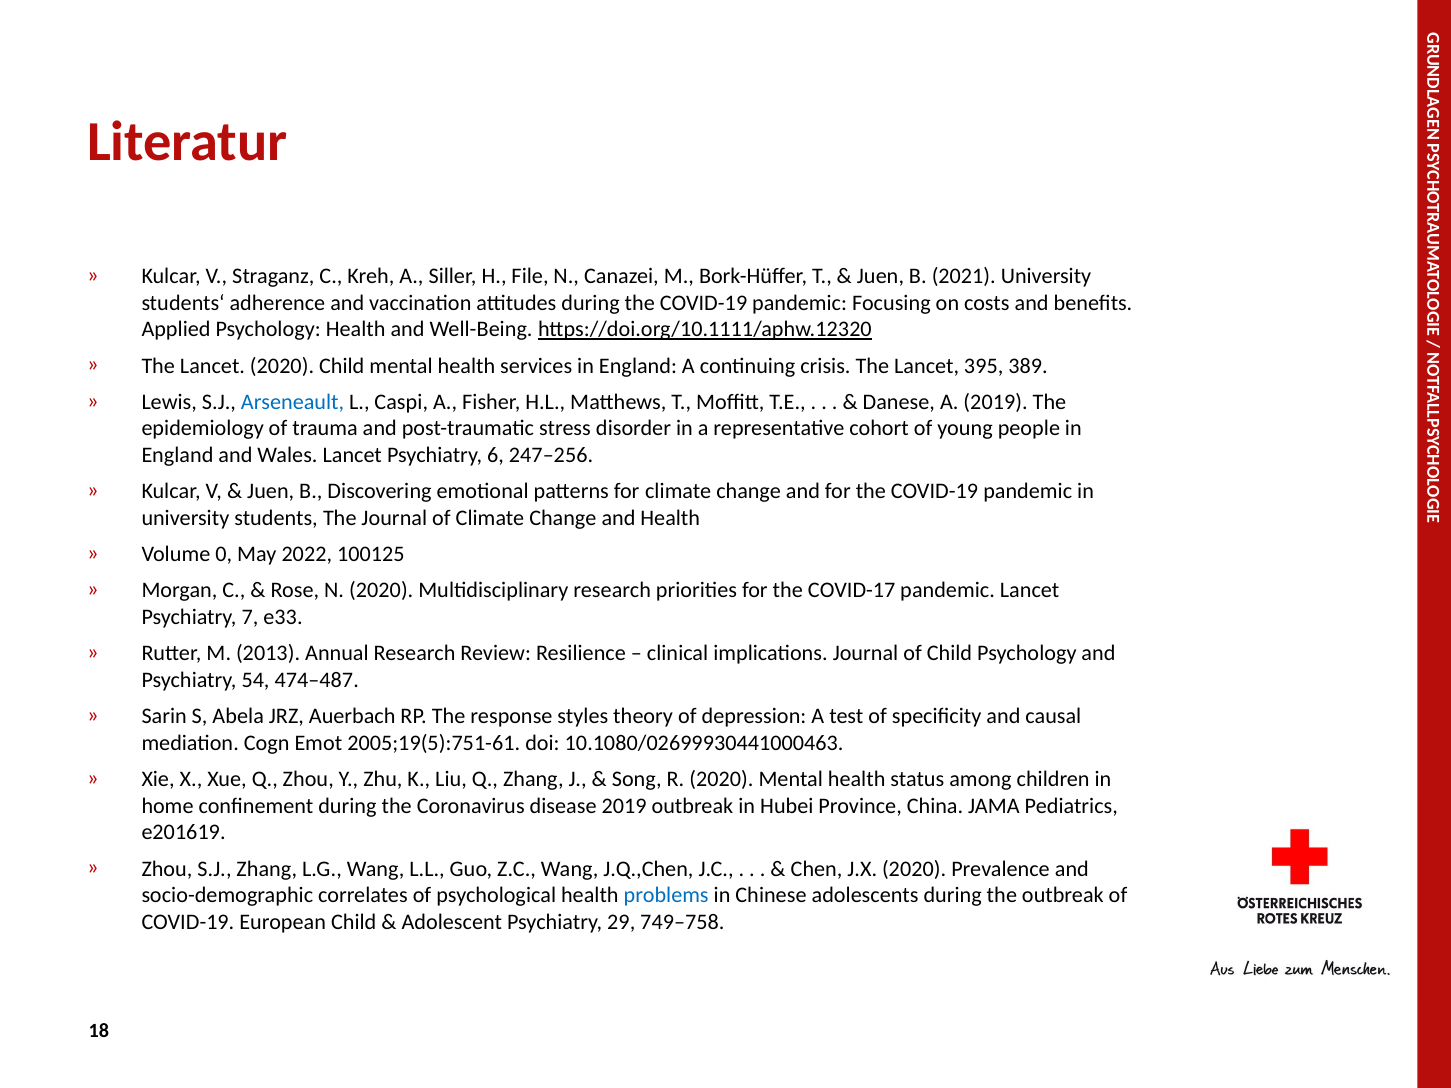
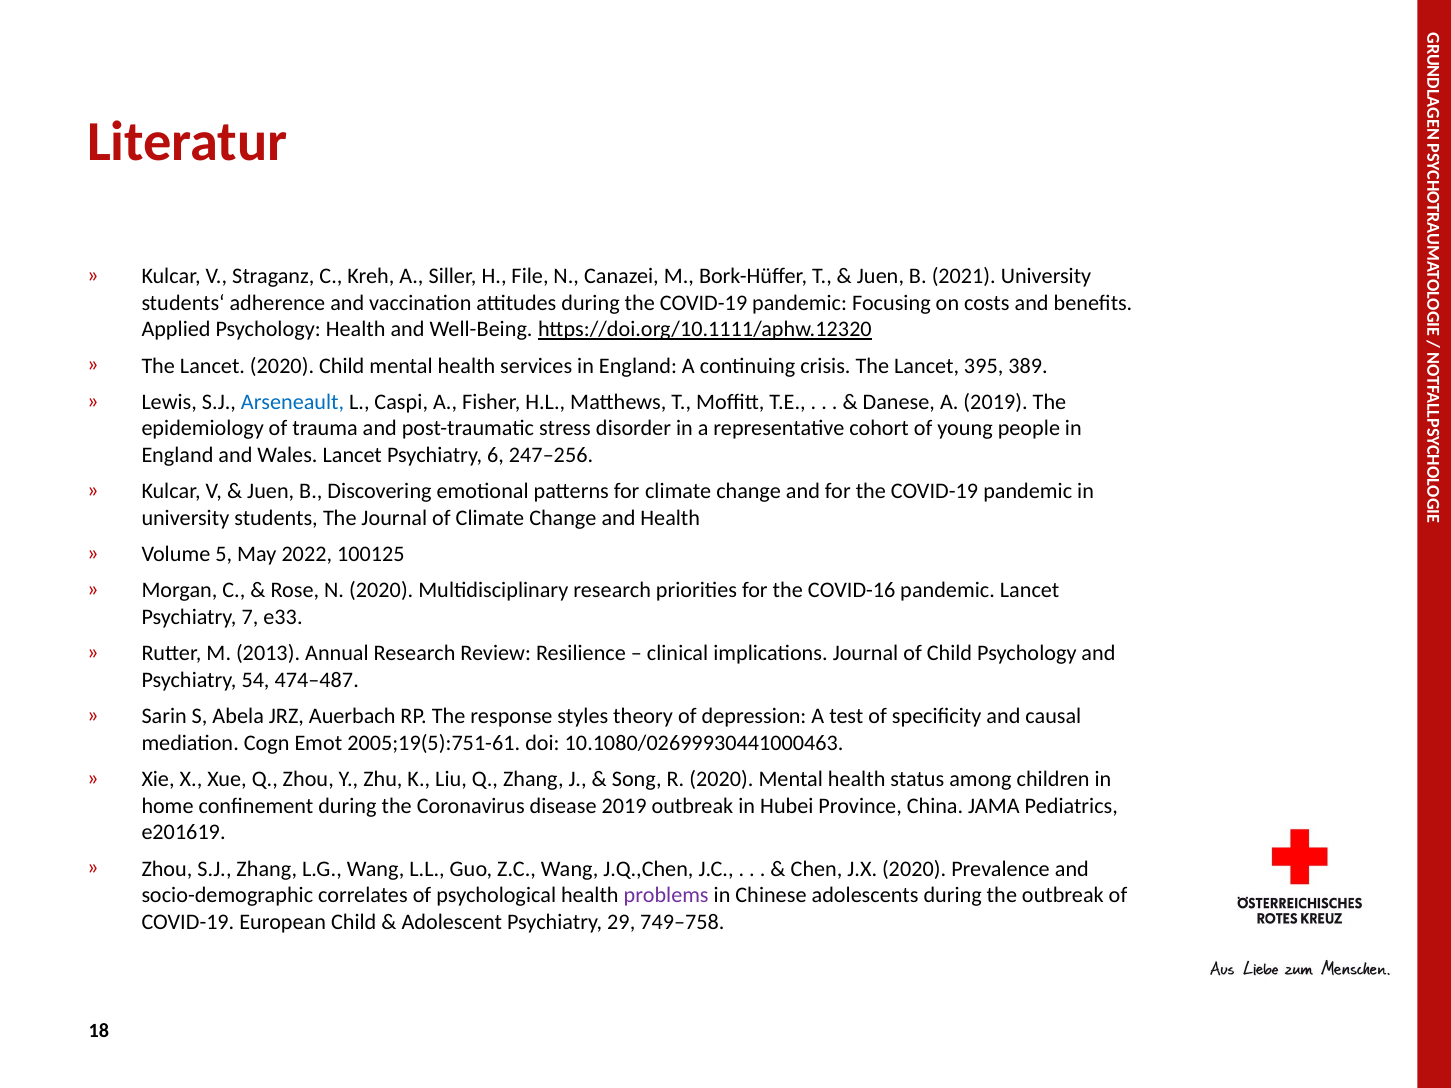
0: 0 -> 5 (224, 555)
COVID-17: COVID-17 -> COVID-16 (852, 591)
problems colour: blue -> purple (666, 896)
